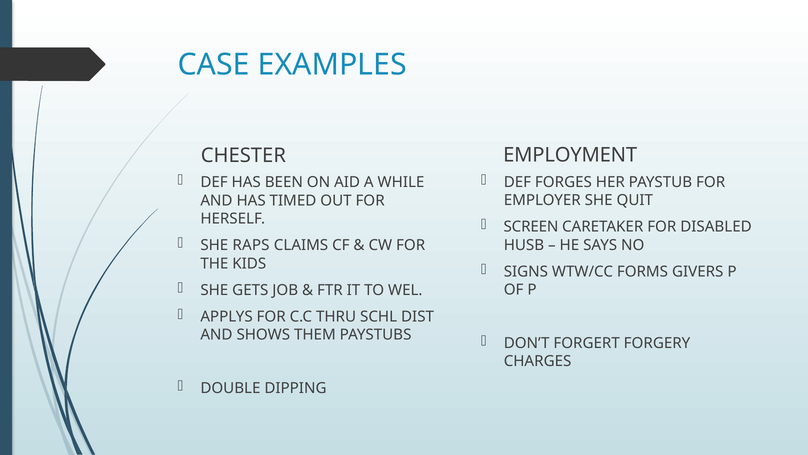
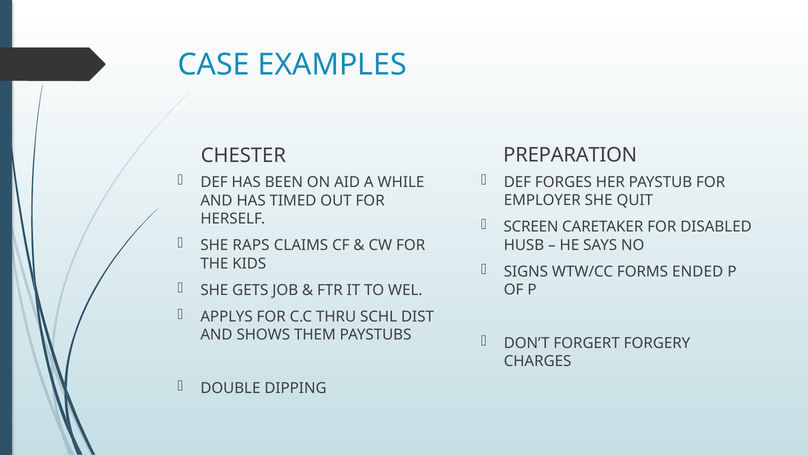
EMPLOYMENT: EMPLOYMENT -> PREPARATION (570, 155)
GIVERS: GIVERS -> ENDED (698, 271)
